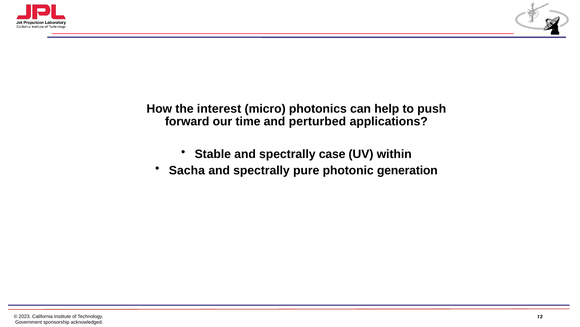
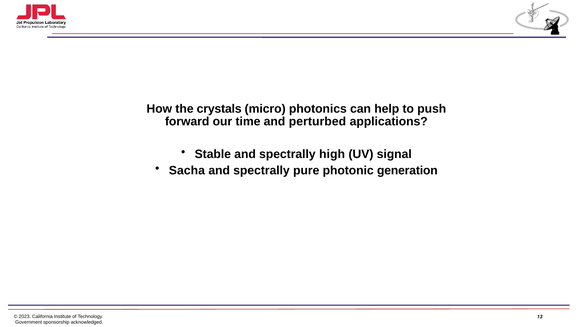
interest: interest -> crystals (219, 109)
case: case -> high (332, 154)
within: within -> signal (394, 154)
